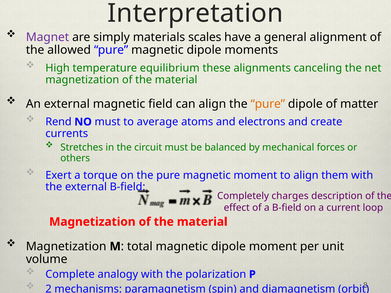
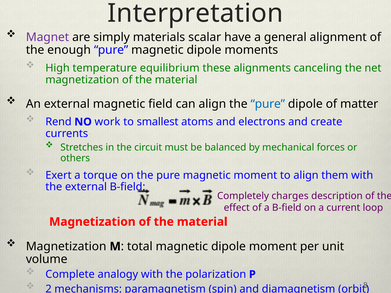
scales: scales -> scalar (205, 37)
allowed: allowed -> enough (69, 50)
pure colour: orange -> blue (268, 104)
NO must: must -> work (107, 122)
average: average -> smallest (158, 122)
